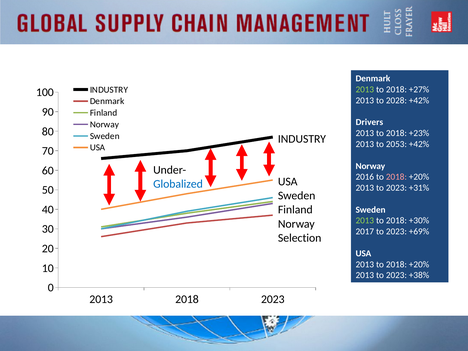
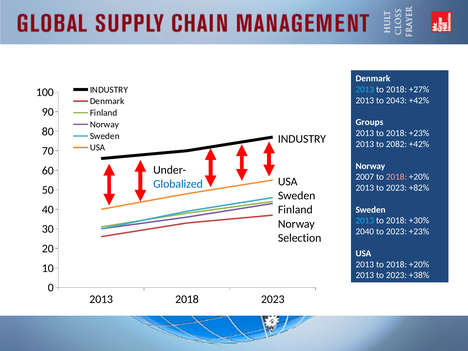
2013 colour: light green -> light blue (365, 90)
2028: 2028 -> 2043 (396, 100)
Drivers: Drivers -> Groups (369, 122)
2053: 2053 -> 2082 (396, 144)
2016: 2016 -> 2007 (365, 177)
+31%: +31% -> +82% (419, 188)
2013 colour: light green -> light blue (365, 221)
2017: 2017 -> 2040 (365, 232)
2023 +69%: +69% -> +23% (419, 232)
